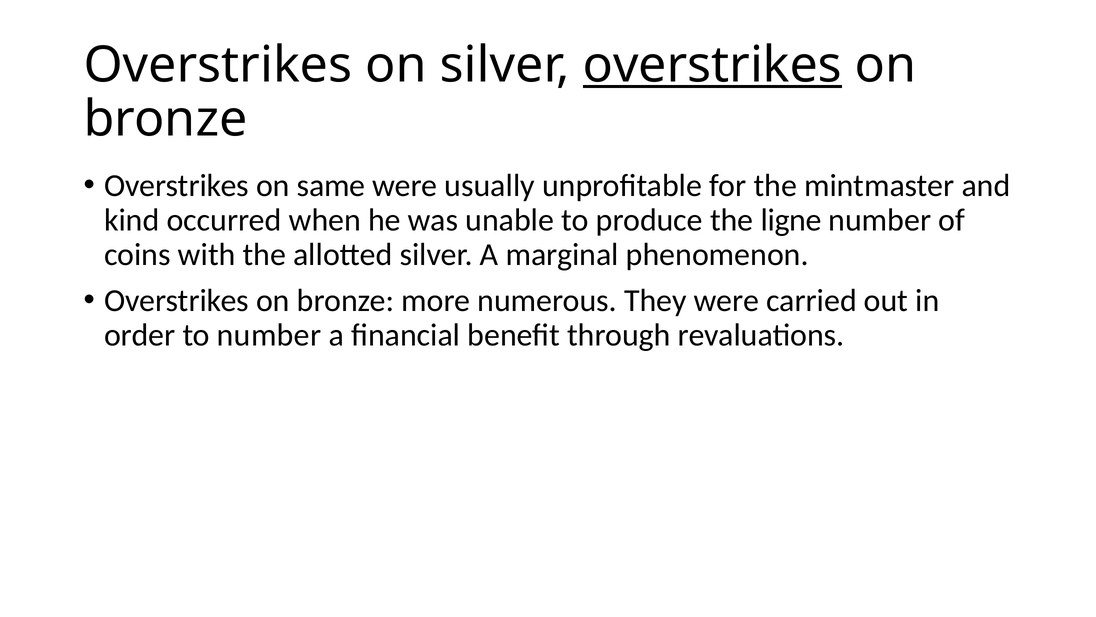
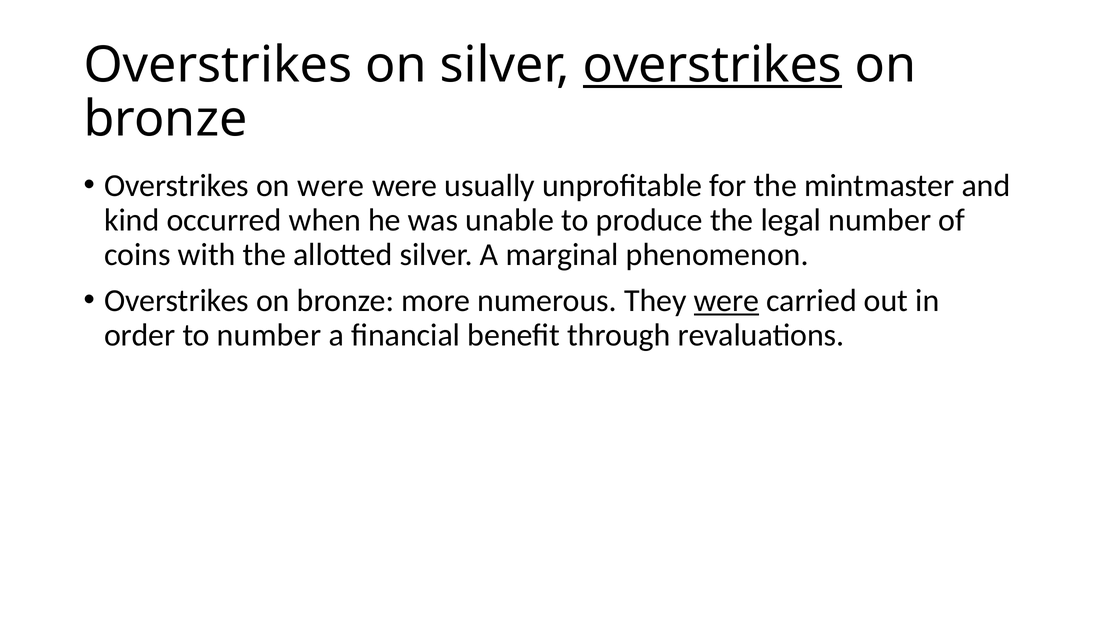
on same: same -> were (331, 185)
ligne: ligne -> legal (791, 220)
were underline: none -> present (726, 300)
